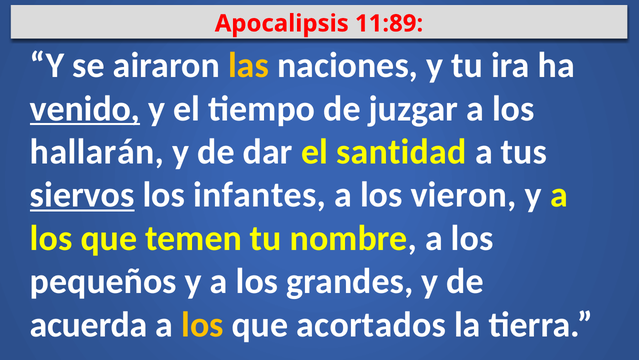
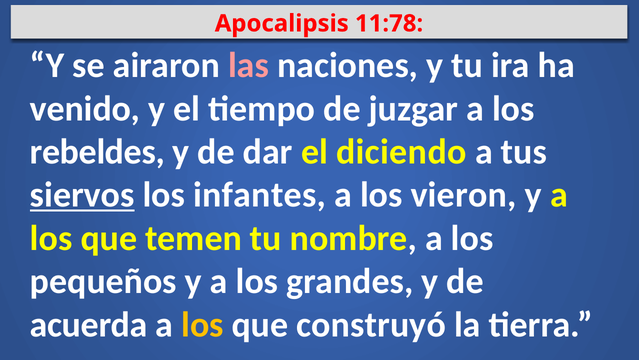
11:89: 11:89 -> 11:78 (389, 23)
las colour: yellow -> pink (248, 65)
venido underline: present -> none (85, 108)
hallarán: hallarán -> rebeldes (97, 152)
santidad: santidad -> diciendo (401, 152)
acortados: acortados -> construyó (371, 324)
